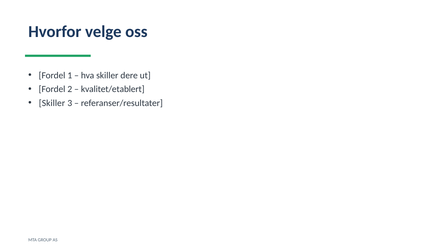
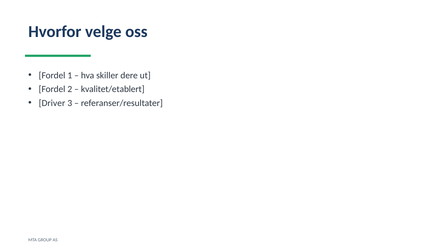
Skiller: Skiller -> Driver (52, 103)
